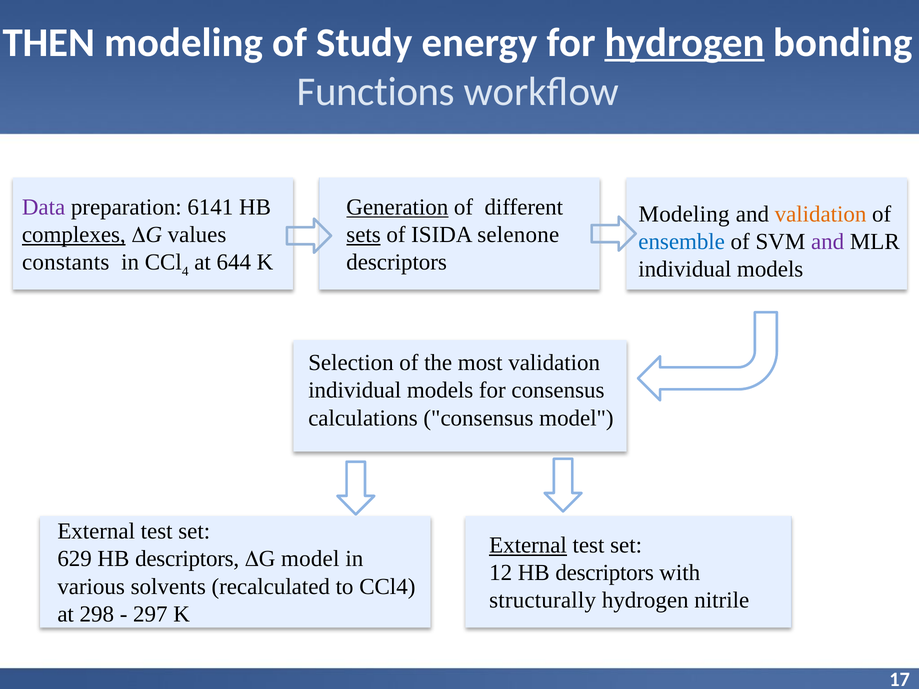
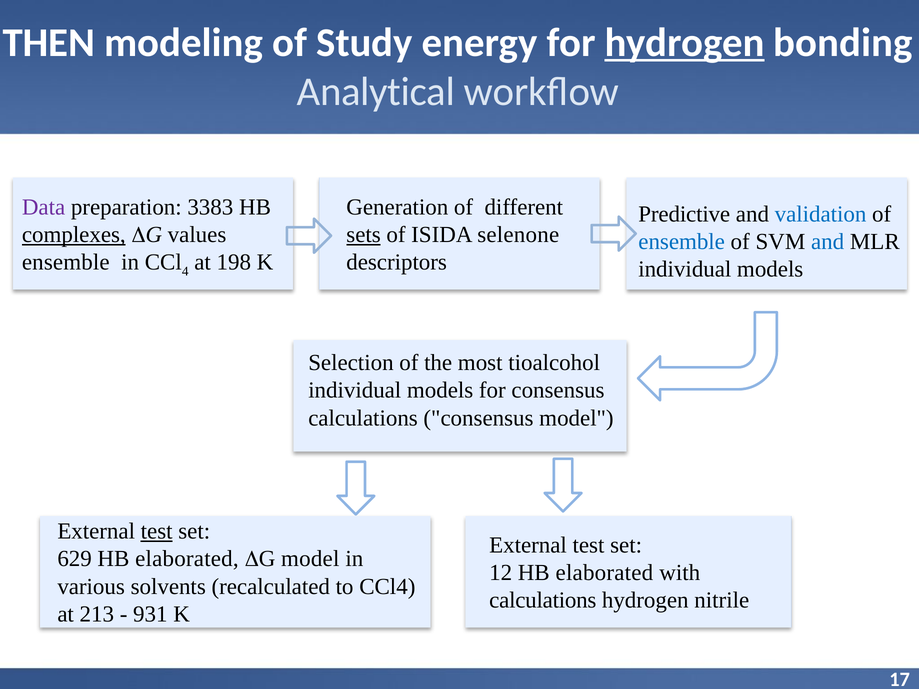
Functions: Functions -> Analytical (376, 92)
6141: 6141 -> 3383 (210, 207)
Generation underline: present -> none (397, 207)
Modeling: Modeling -> Predictive (684, 214)
validation colour: orange -> blue (821, 214)
and colour: purple -> blue (828, 242)
constants: constants -> ensemble (66, 262)
644: 644 -> 198 (234, 262)
most validation: validation -> tioalcohol (554, 363)
test underline: none -> present (157, 532)
External underline: present -> none (528, 545)
629 HB descriptors: descriptors -> elaborated (187, 559)
12 HB descriptors: descriptors -> elaborated (604, 573)
structurally: structurally -> calculations (543, 601)
298: 298 -> 213 (97, 614)
297: 297 -> 931 (150, 614)
